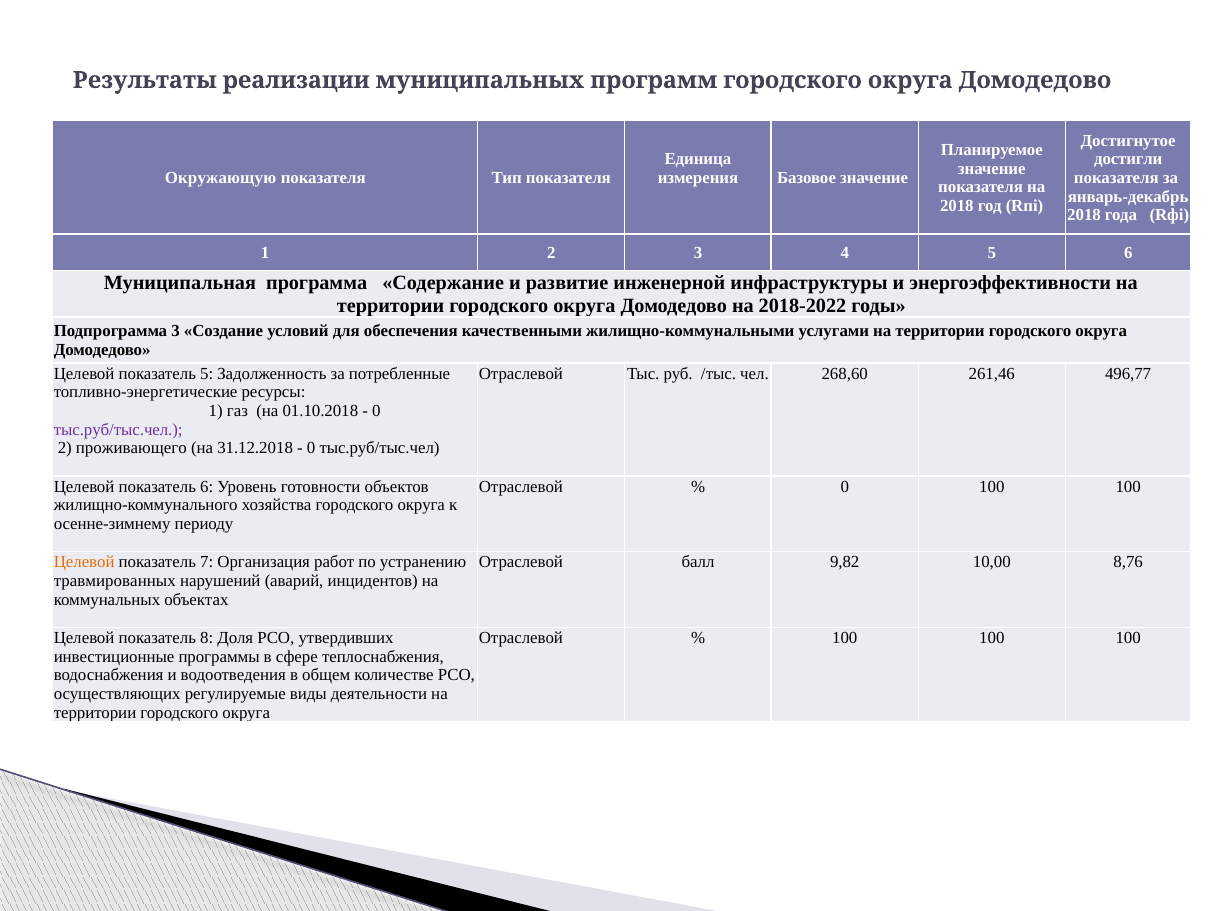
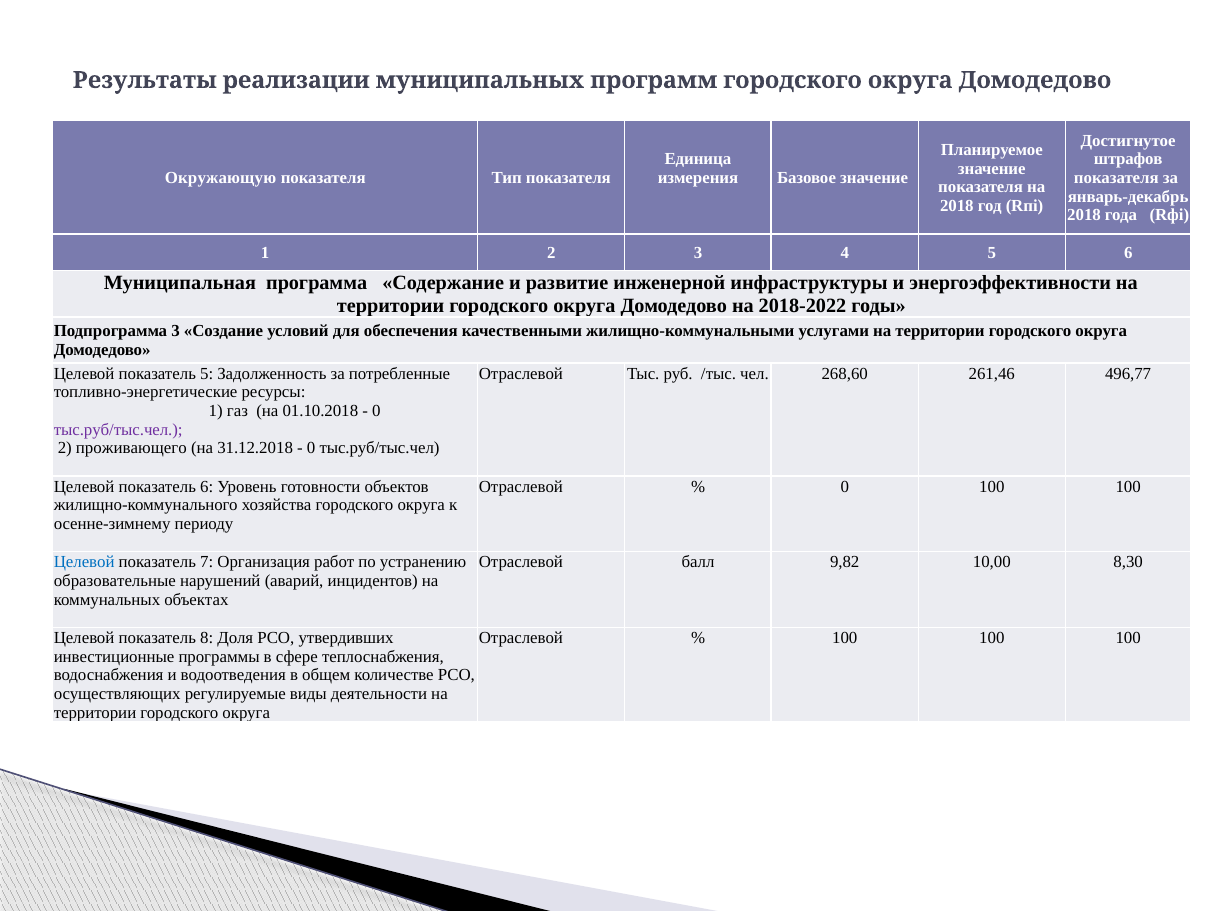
достигли: достигли -> штрафов (1128, 159)
Целевой colour: orange -> blue (84, 563)
8,76: 8,76 -> 8,30 (1128, 563)
травмированных: травмированных -> образовательные (115, 581)
